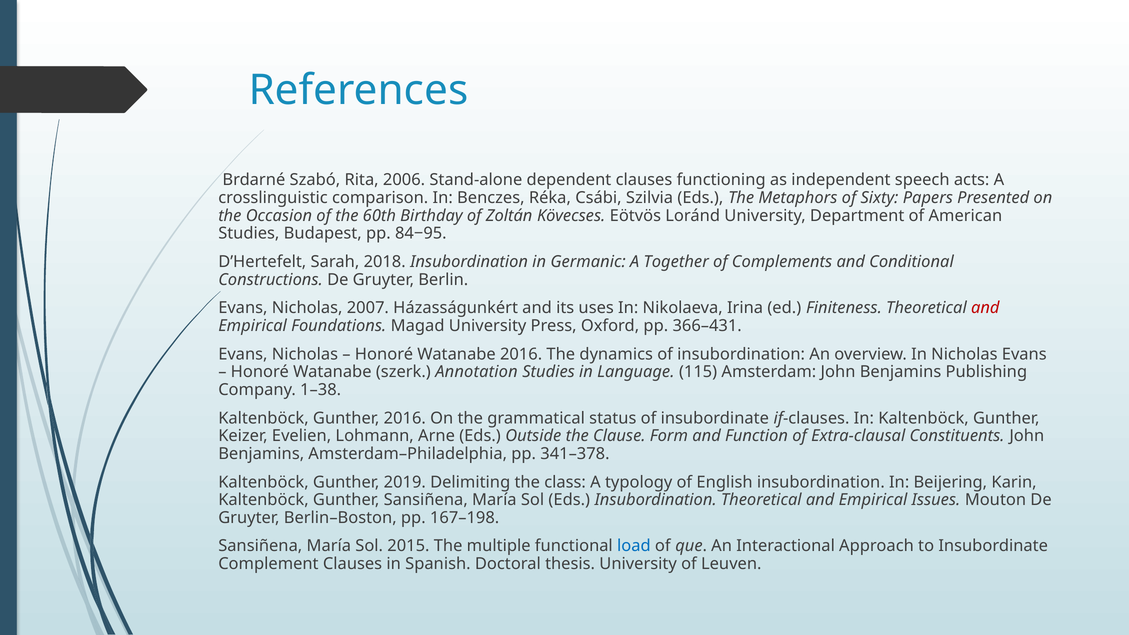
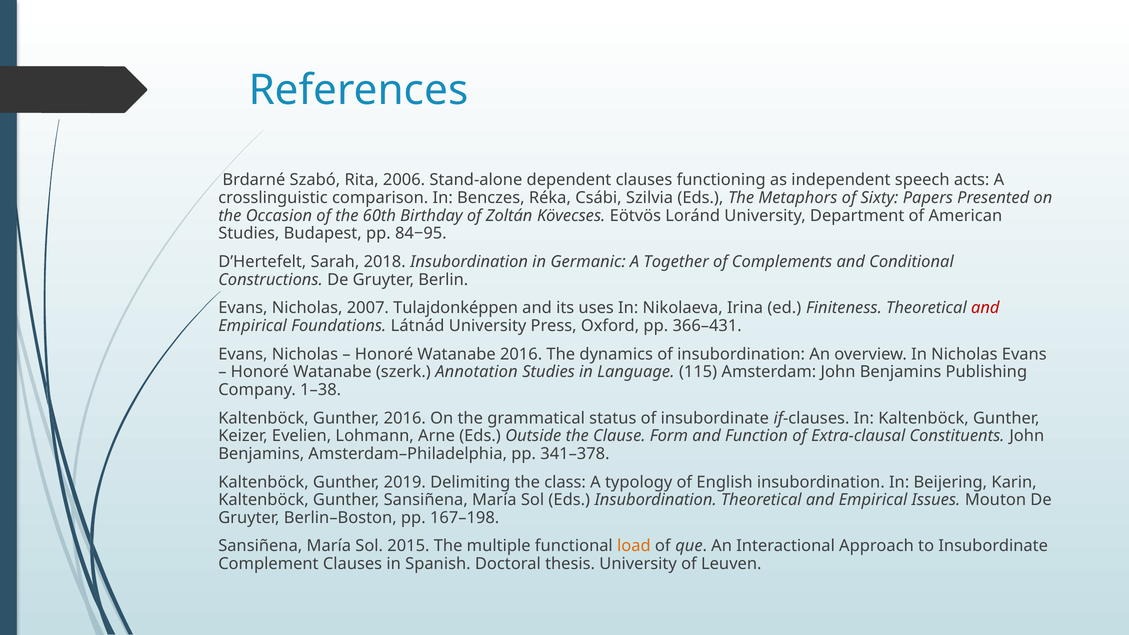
Házasságunkért: Házasságunkért -> Tulajdonképpen (456, 308)
Magad: Magad -> Látnád (418, 326)
load colour: blue -> orange (634, 546)
